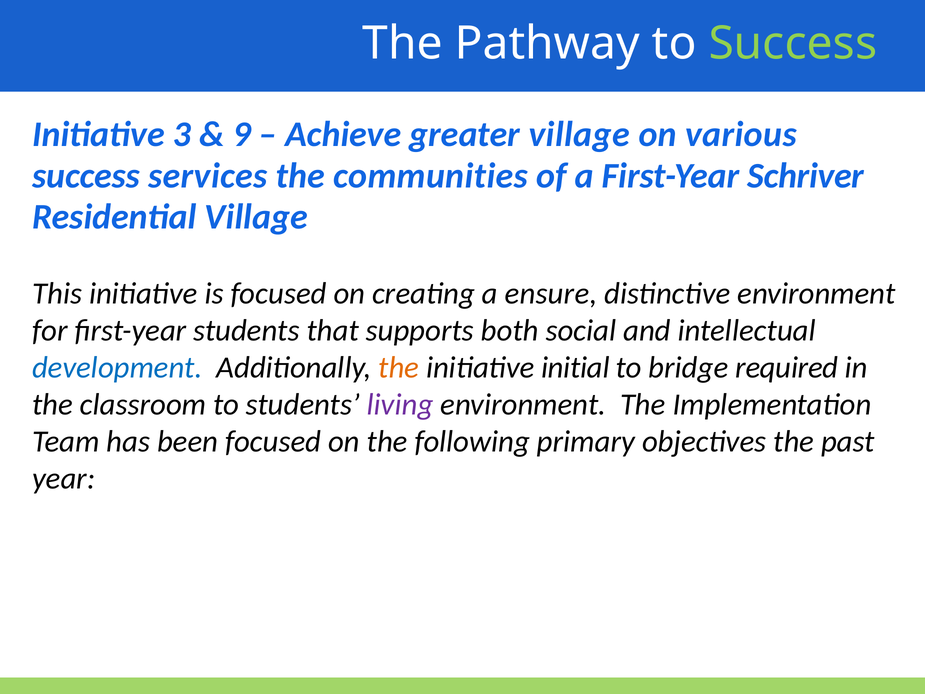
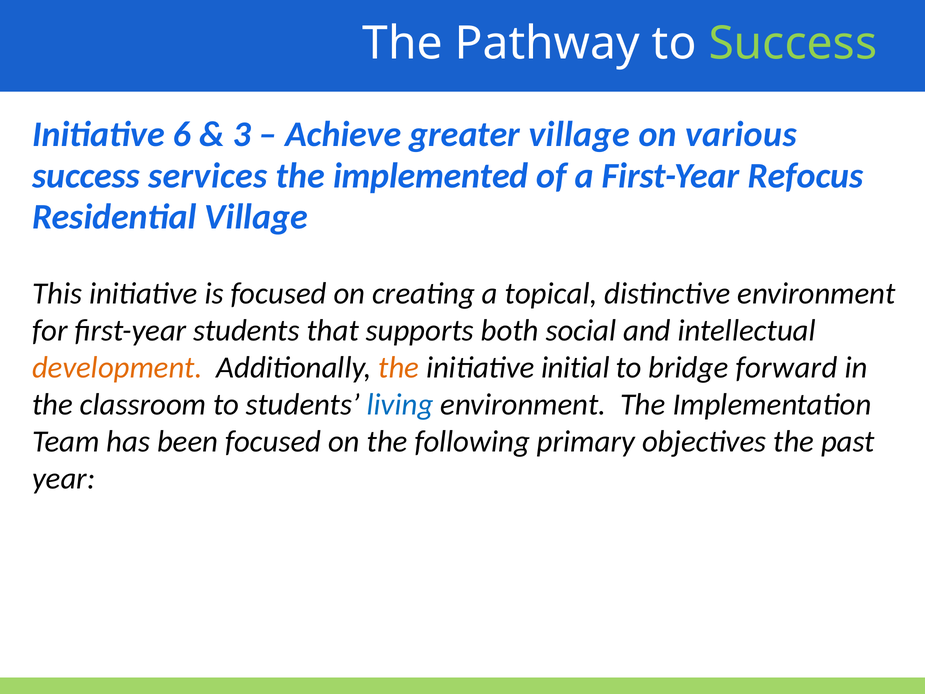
3: 3 -> 6 (182, 134)
9: 9 -> 3 (242, 134)
communities: communities -> implemented (431, 176)
Schriver: Schriver -> Refocus (806, 176)
ensure: ensure -> topical (551, 293)
development colour: blue -> orange (117, 367)
required: required -> forward (786, 367)
living colour: purple -> blue (400, 404)
